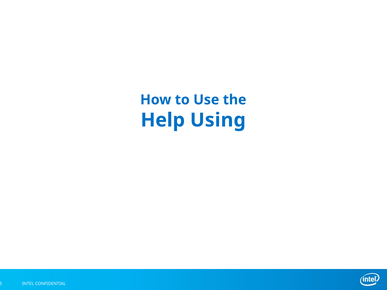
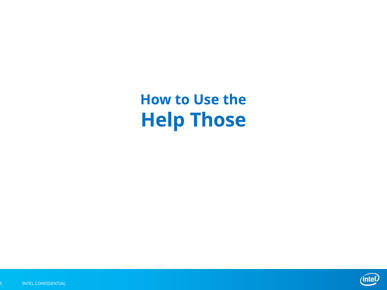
Using: Using -> Those (218, 120)
